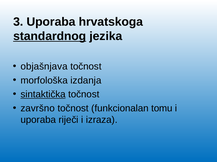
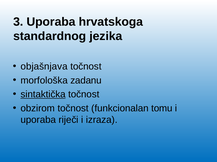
standardnog underline: present -> none (50, 36)
izdanja: izdanja -> zadanu (86, 81)
završno: završno -> obzirom (38, 109)
